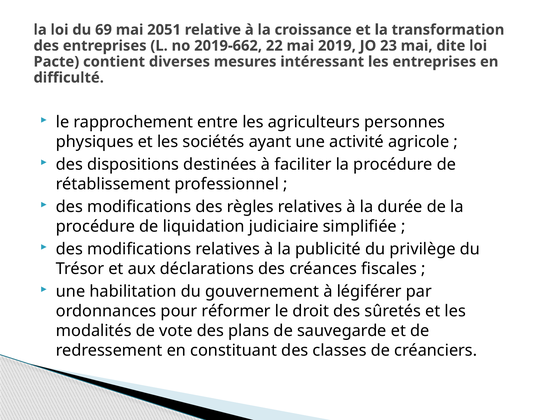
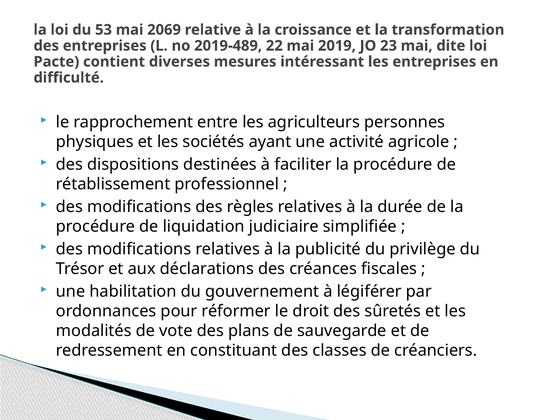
69: 69 -> 53 (104, 30)
2051: 2051 -> 2069 (164, 30)
2019‐662: 2019‐662 -> 2019‐489 (228, 46)
